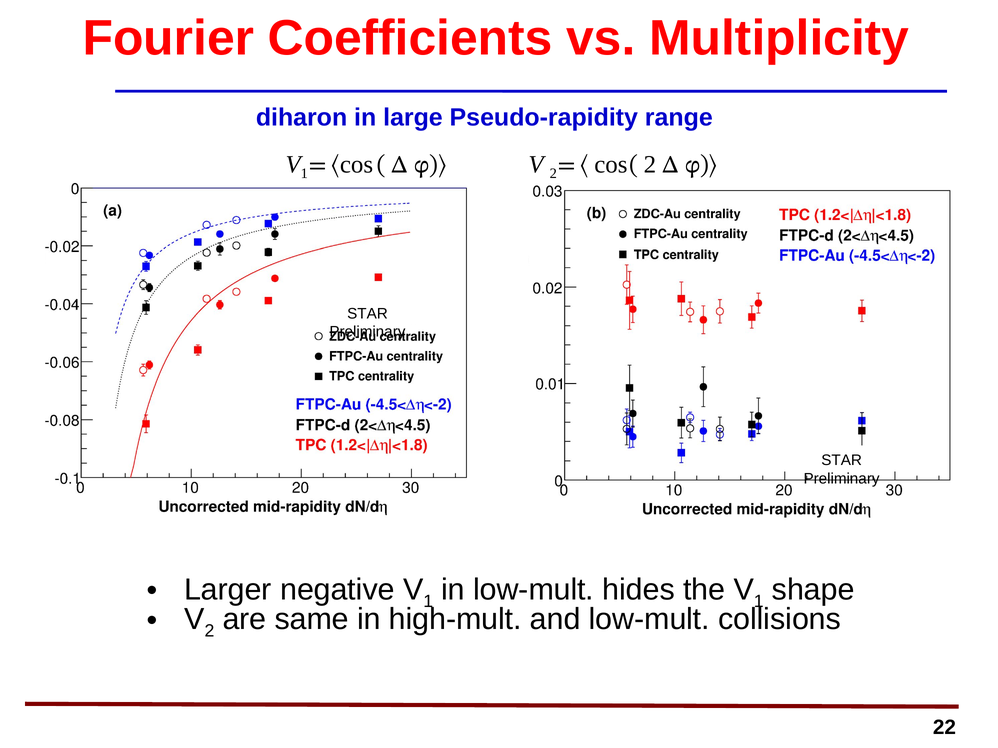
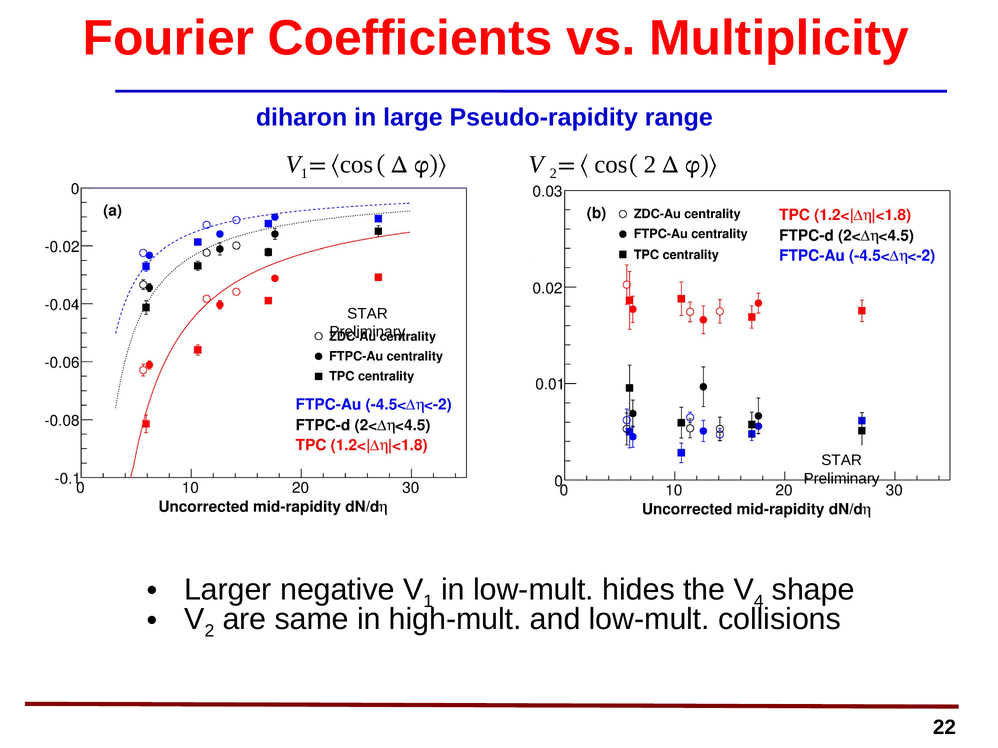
the V 1: 1 -> 4 (759, 602)
